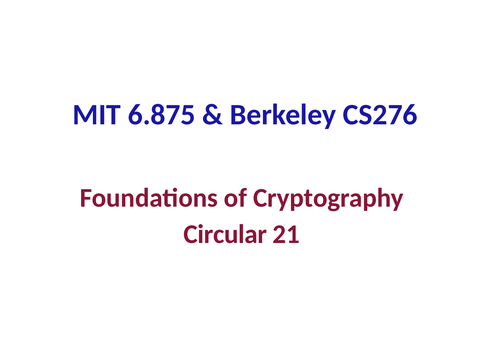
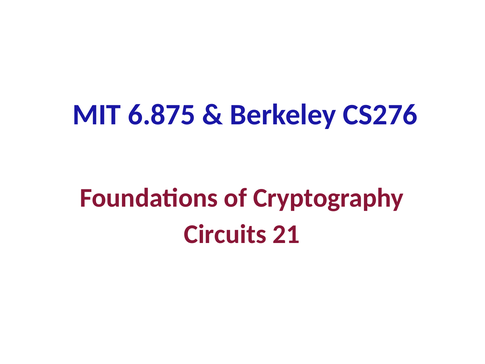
Circular: Circular -> Circuits (225, 234)
